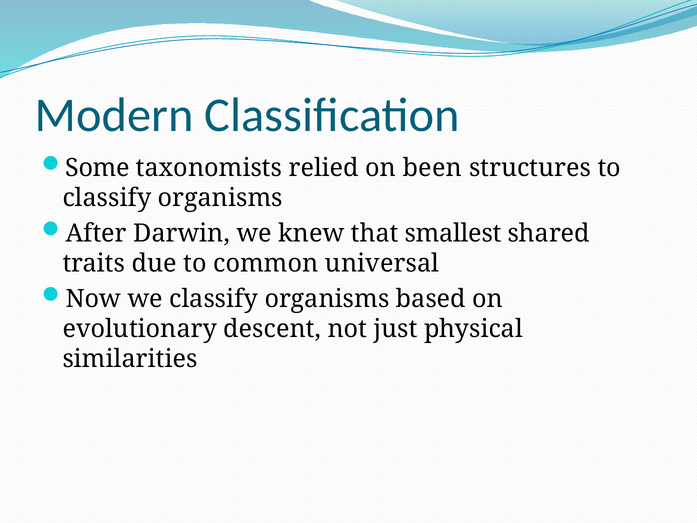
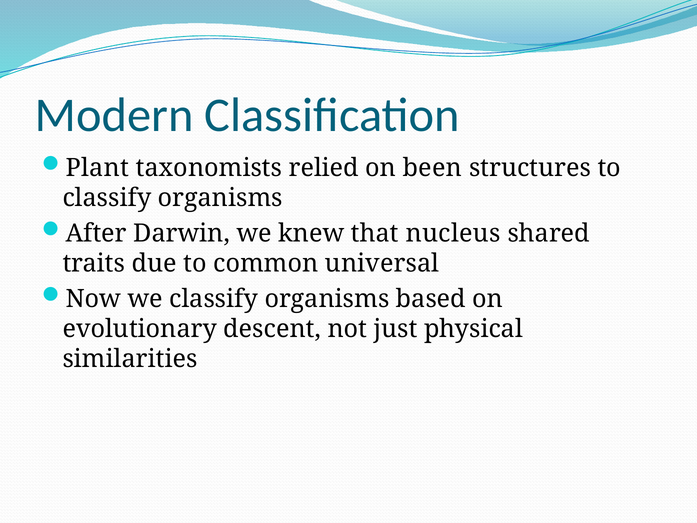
Some: Some -> Plant (97, 168)
smallest: smallest -> nucleus (453, 233)
